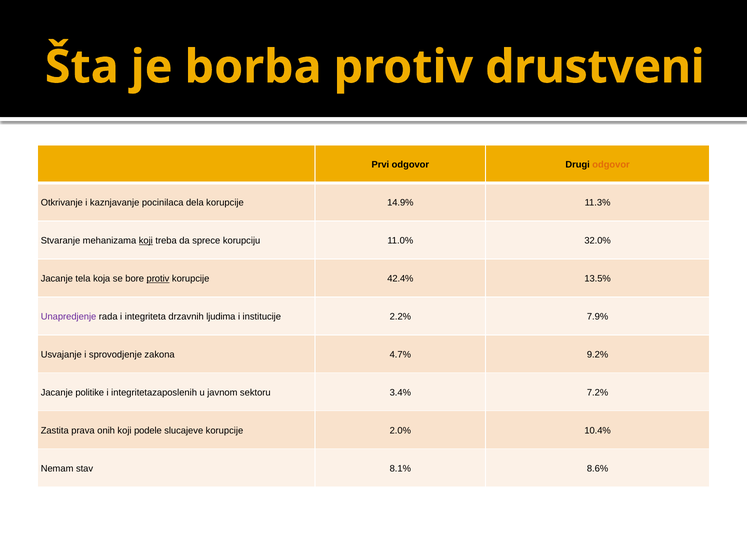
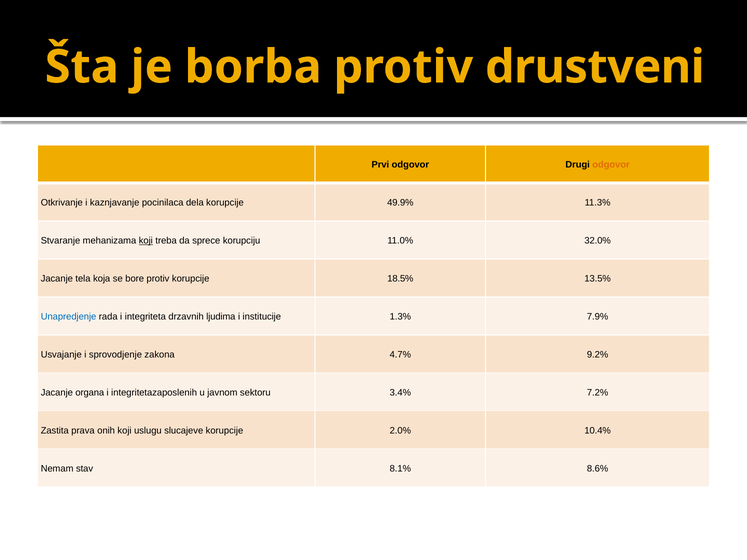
14.9%: 14.9% -> 49.9% (400, 203)
protiv underline: present -> none (158, 279)
42.4%: 42.4% -> 18.5% (400, 279)
Unapredjenje colour: purple -> blue (69, 317)
2.2%: 2.2% -> 1.3% (400, 317)
politike: politike -> organa (90, 393)
podele: podele -> uslugu (148, 431)
